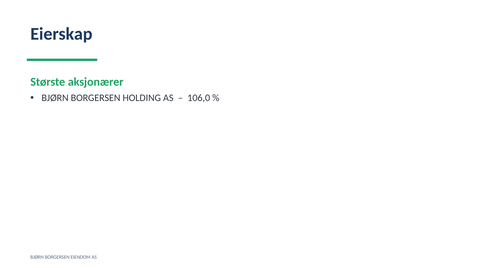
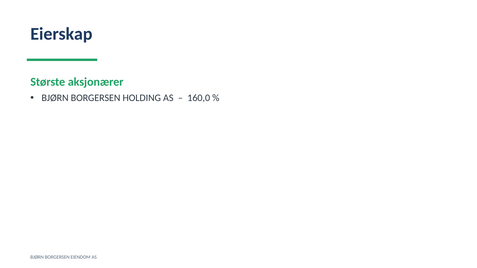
106,0: 106,0 -> 160,0 (199, 98)
